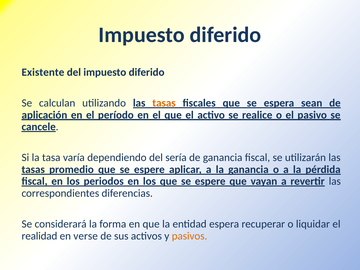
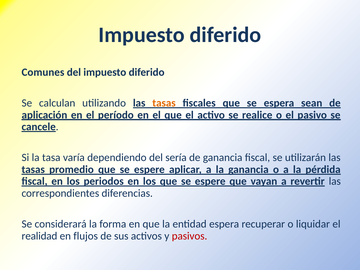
Existente: Existente -> Comunes (43, 72)
verse: verse -> flujos (86, 236)
pasivos colour: orange -> red (190, 236)
